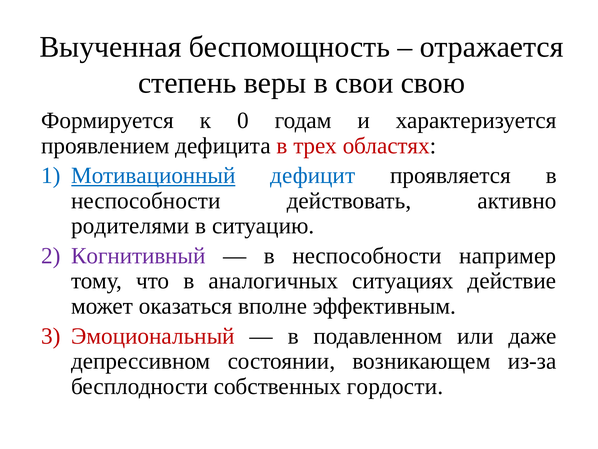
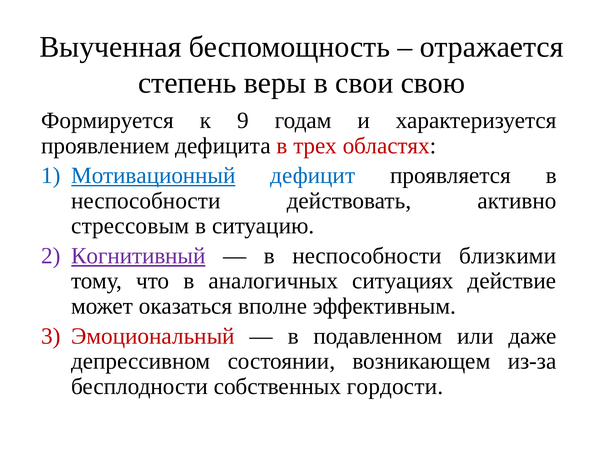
0: 0 -> 9 (243, 120)
родителями: родителями -> стрессовым (130, 226)
Когнитивный underline: none -> present (138, 256)
например: например -> близкими (508, 256)
